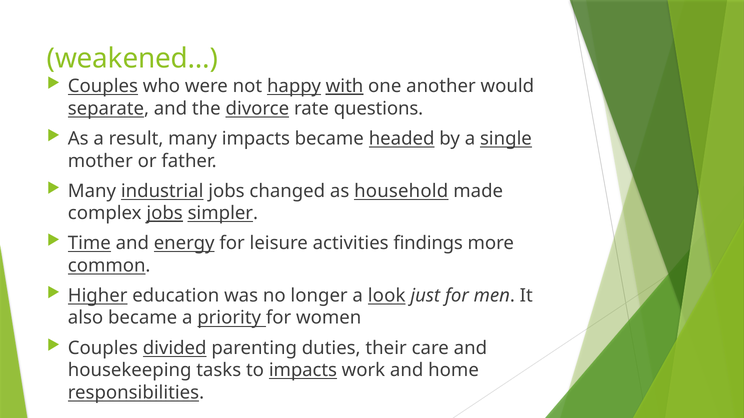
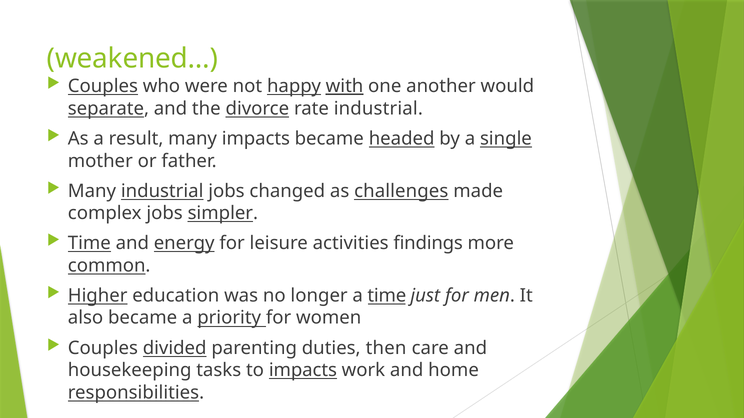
rate questions: questions -> industrial (378, 109)
household: household -> challenges (401, 191)
jobs underline: present -> none (165, 213)
a look: look -> time (387, 296)
their: their -> then (386, 348)
